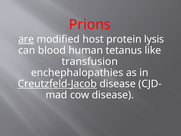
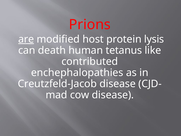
blood: blood -> death (52, 50)
transfusion: transfusion -> contributed (90, 61)
Creutzfeld-Jacob underline: present -> none (57, 84)
